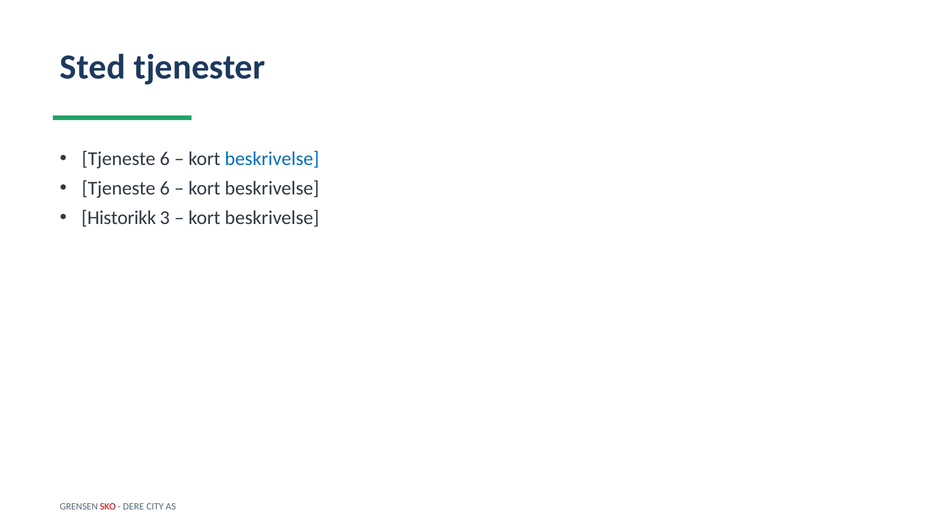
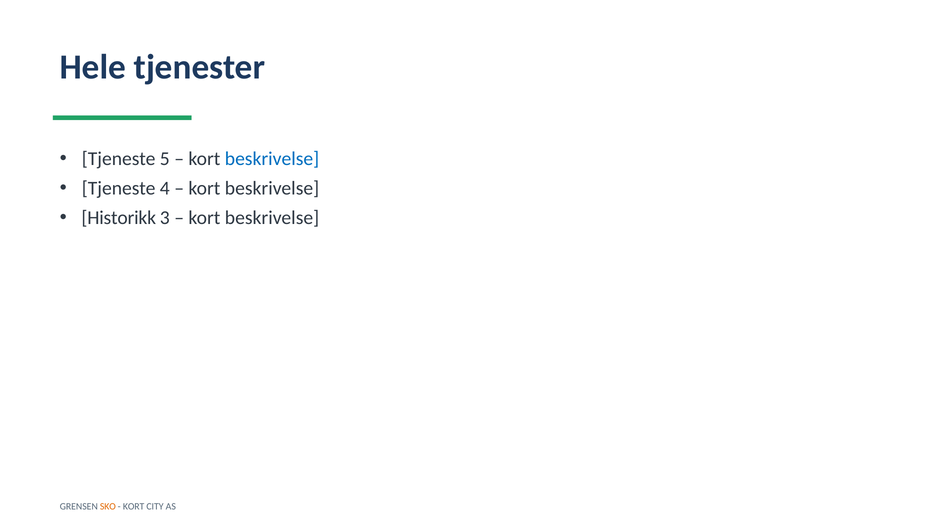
Sted: Sted -> Hele (93, 67)
6: 6 -> 5 (165, 159)
6: 6 -> 4 (165, 189)
SKO colour: red -> orange (108, 507)
DERE: DERE -> KORT (134, 507)
